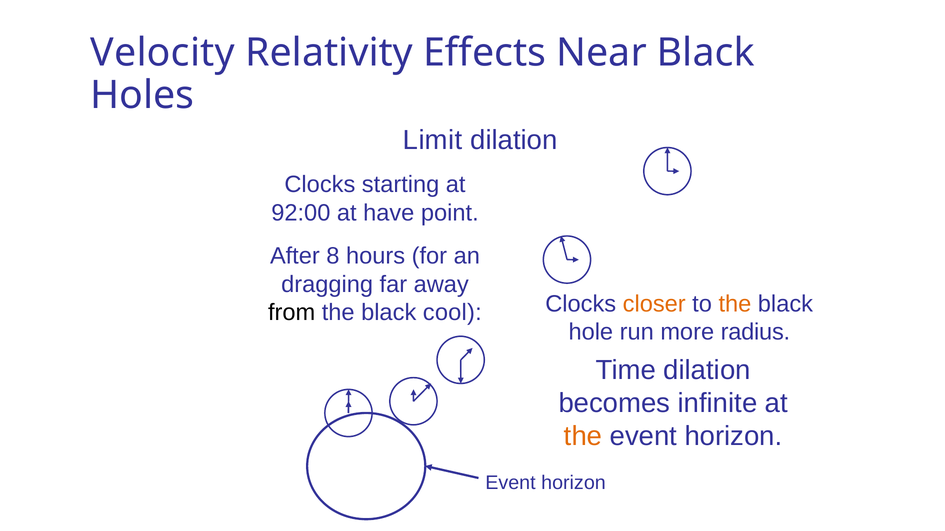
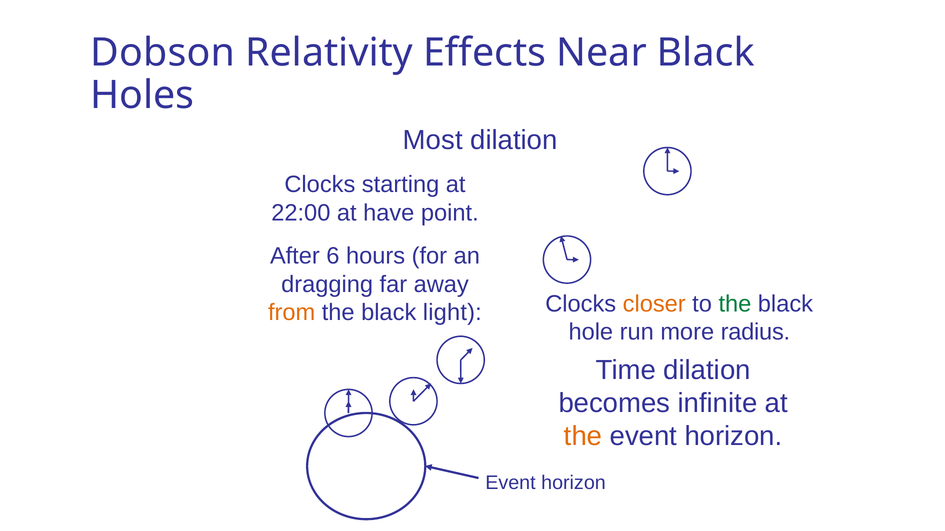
Velocity: Velocity -> Dobson (163, 53)
Limit: Limit -> Most (433, 140)
92:00: 92:00 -> 22:00 (301, 213)
8: 8 -> 6 (333, 256)
from colour: black -> orange (292, 313)
cool: cool -> light (452, 313)
the colour: orange -> green (735, 304)
